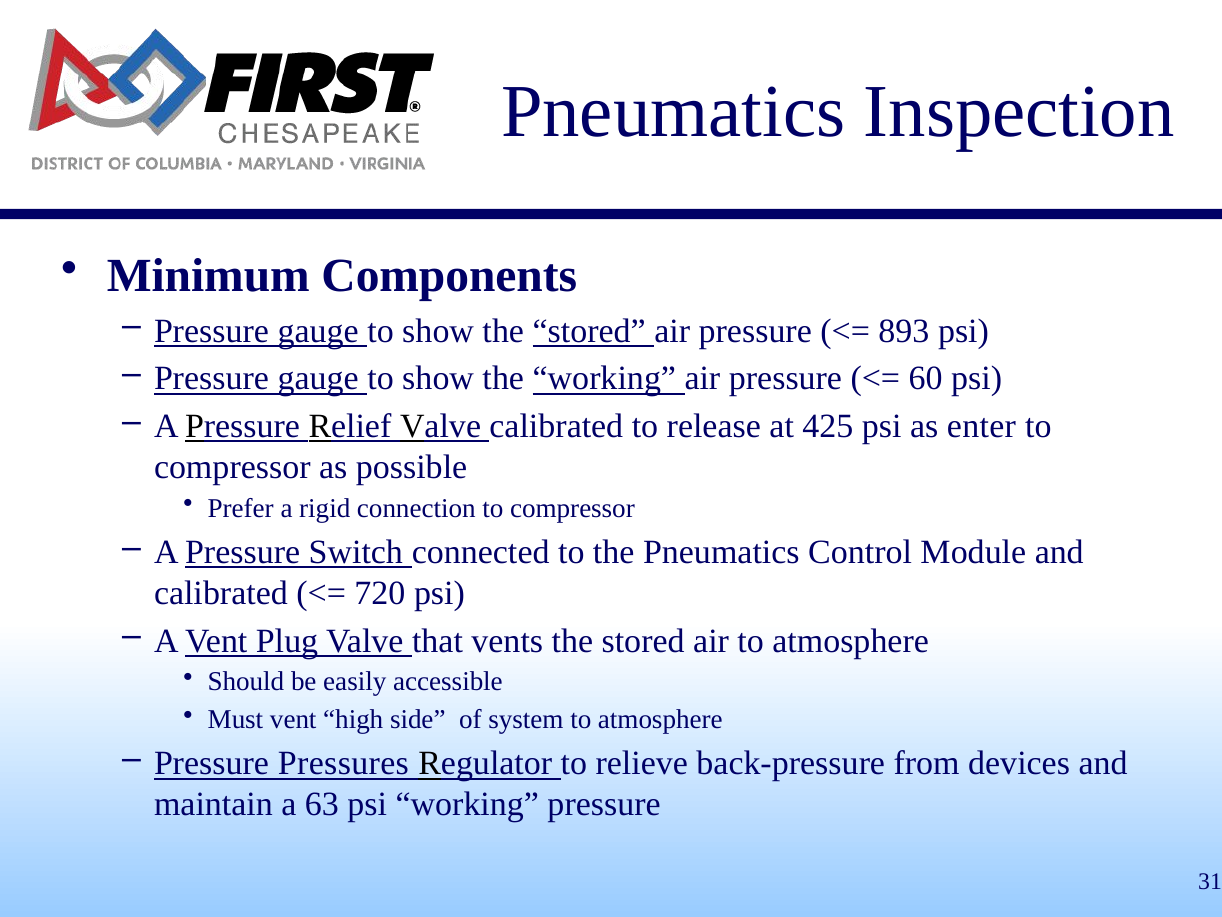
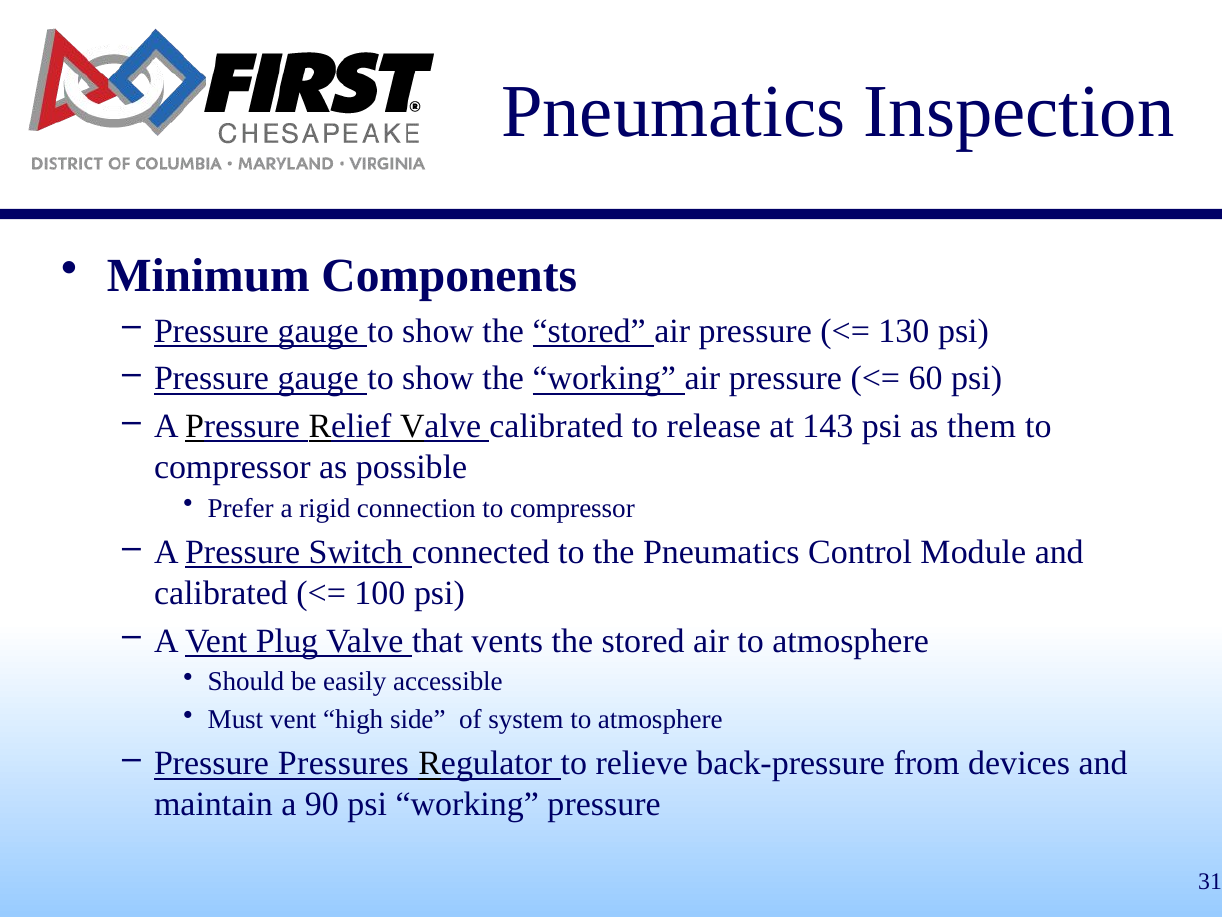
893: 893 -> 130 (904, 331)
425: 425 -> 143 (828, 426)
enter: enter -> them (981, 426)
720: 720 -> 100 (380, 593)
63: 63 -> 90 (322, 804)
